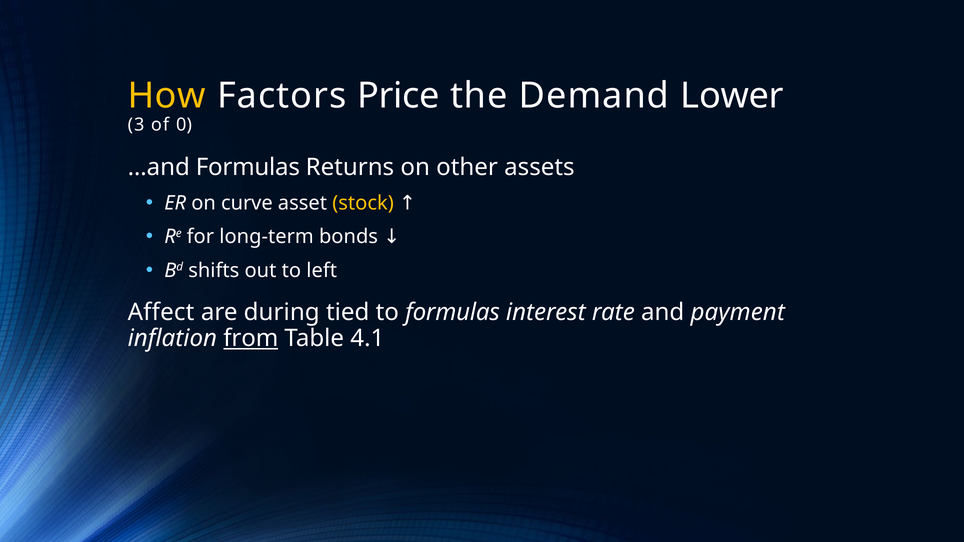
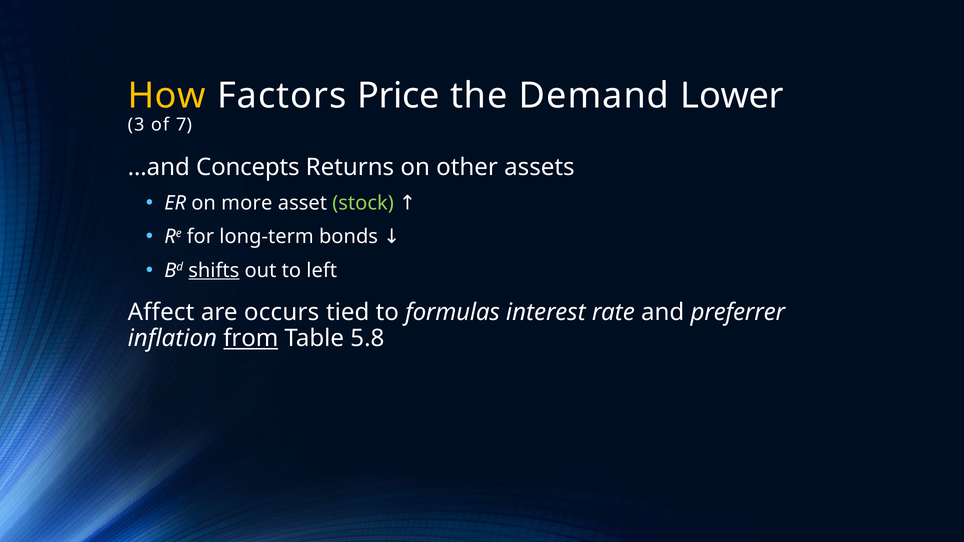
0: 0 -> 7 (184, 125)
…and Formulas: Formulas -> Concepts (248, 167)
curve: curve -> more (247, 203)
stock colour: yellow -> light green (363, 203)
shifts underline: none -> present (214, 271)
during: during -> occurs (282, 312)
payment: payment -> preferrer (738, 312)
4.1: 4.1 -> 5.8 (367, 339)
